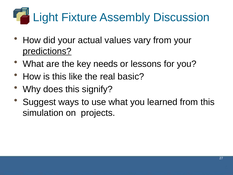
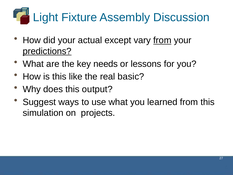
values: values -> except (118, 40)
from underline: none -> present (162, 40)
signify: signify -> output (97, 89)
